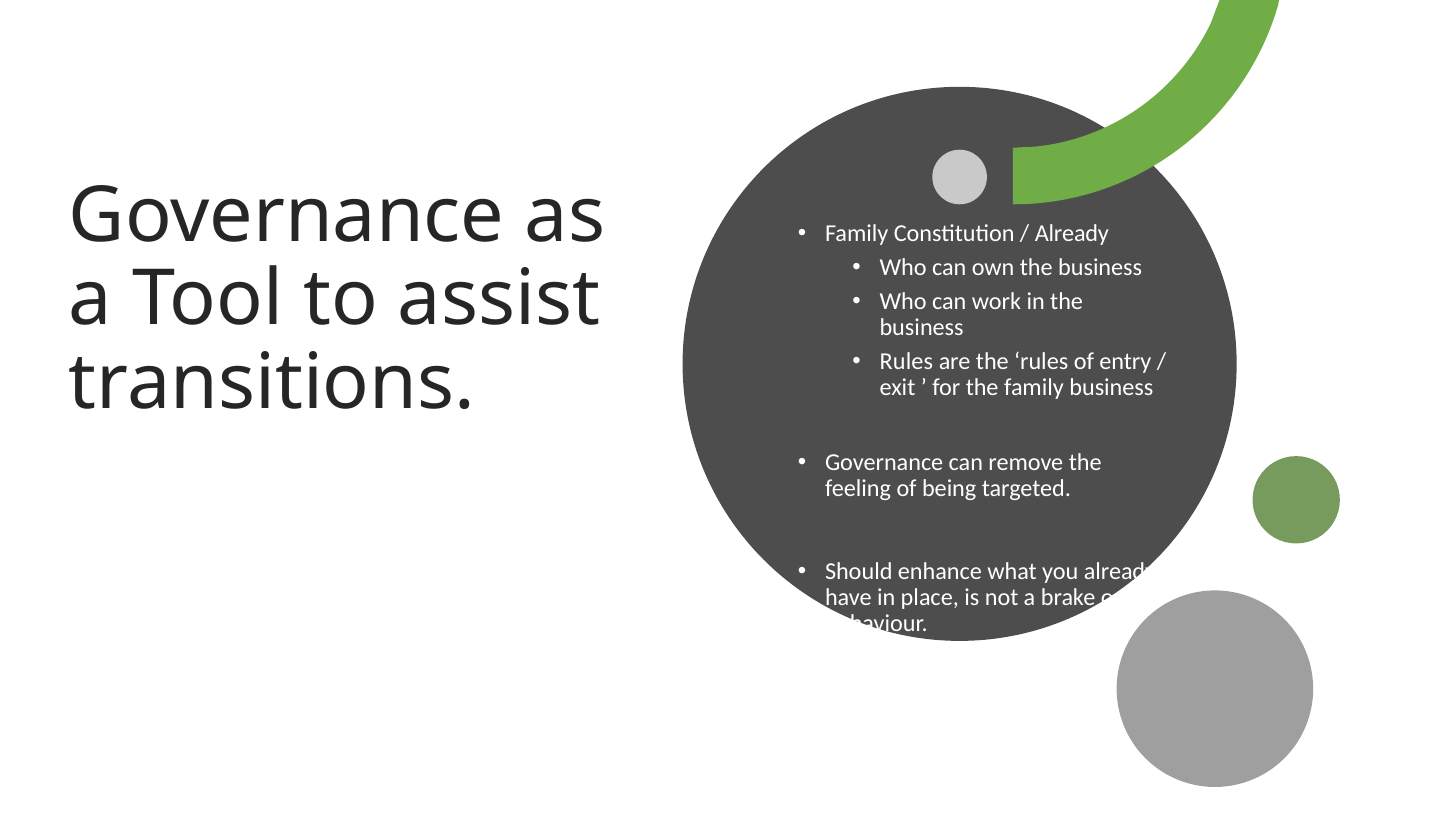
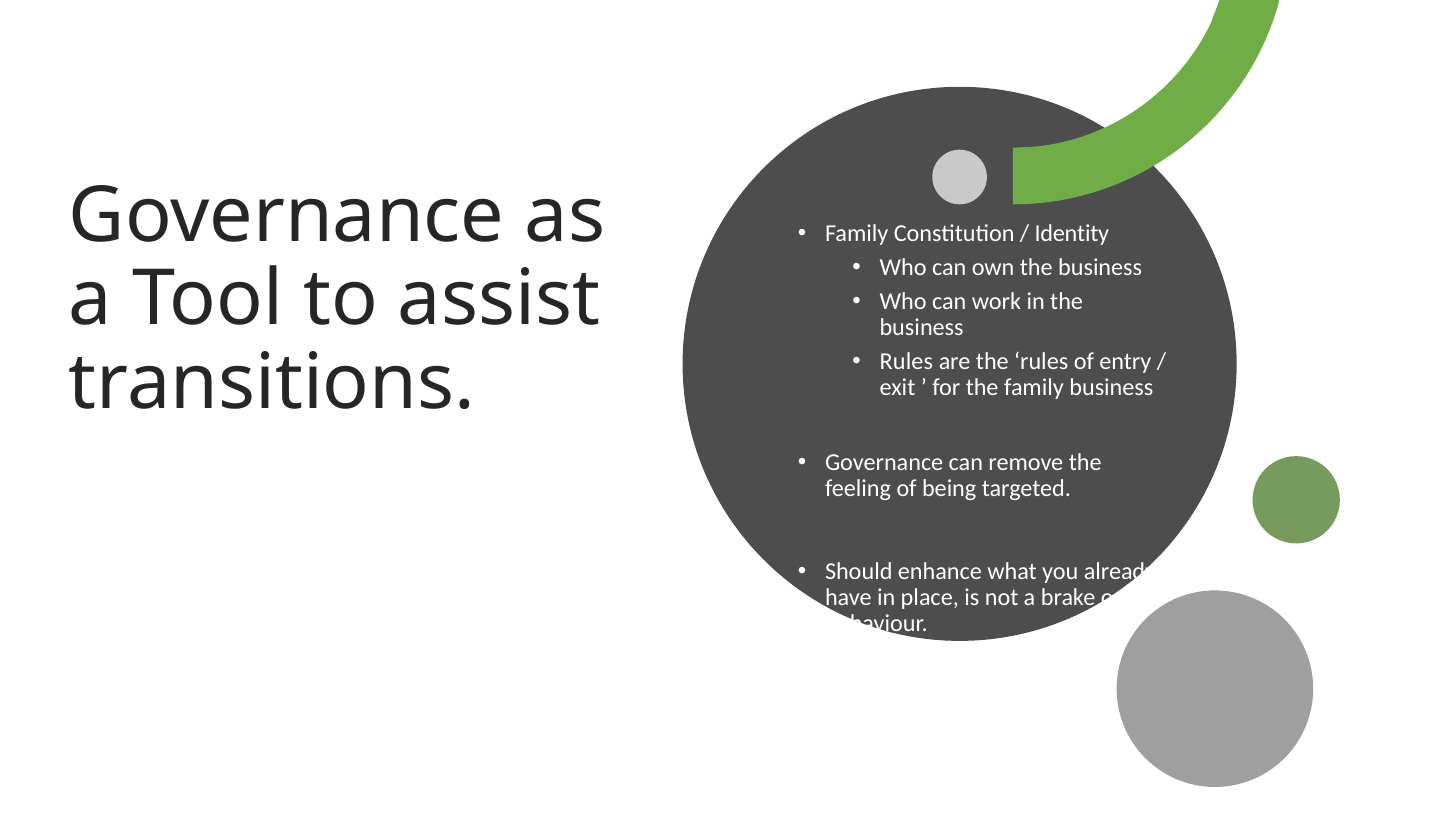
Already: Already -> Identity (1072, 234)
